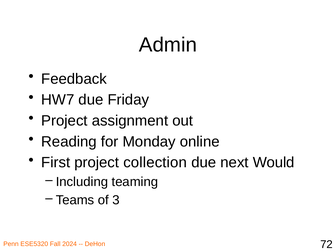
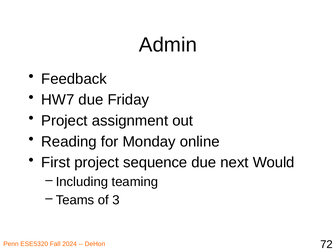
collection: collection -> sequence (155, 163)
